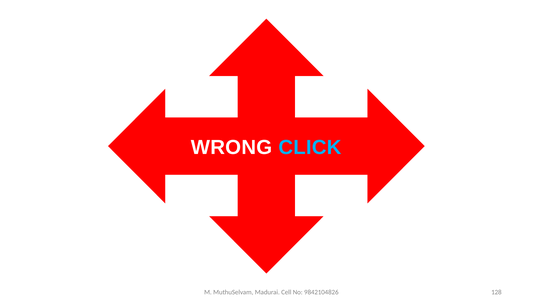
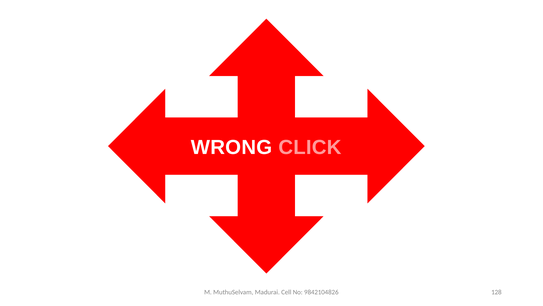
CLICK colour: light blue -> pink (310, 147)
